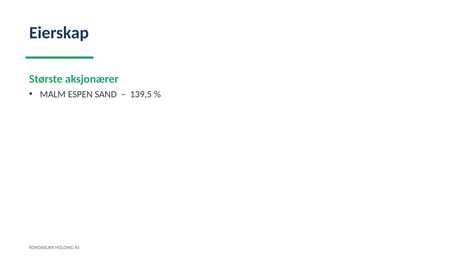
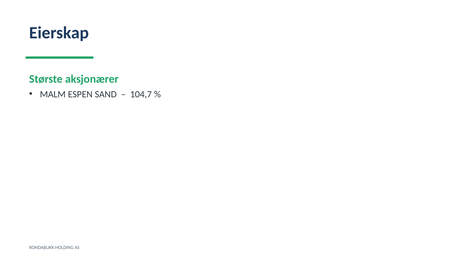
139,5: 139,5 -> 104,7 (141, 94)
